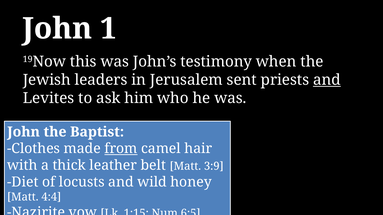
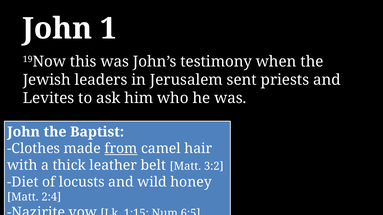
and underline: present -> none (327, 80)
3:9: 3:9 -> 3:2 (214, 167)
4:4: 4:4 -> 2:4 (51, 197)
